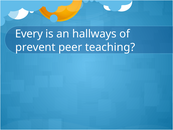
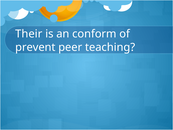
Every: Every -> Their (29, 34)
hallways: hallways -> conform (94, 34)
